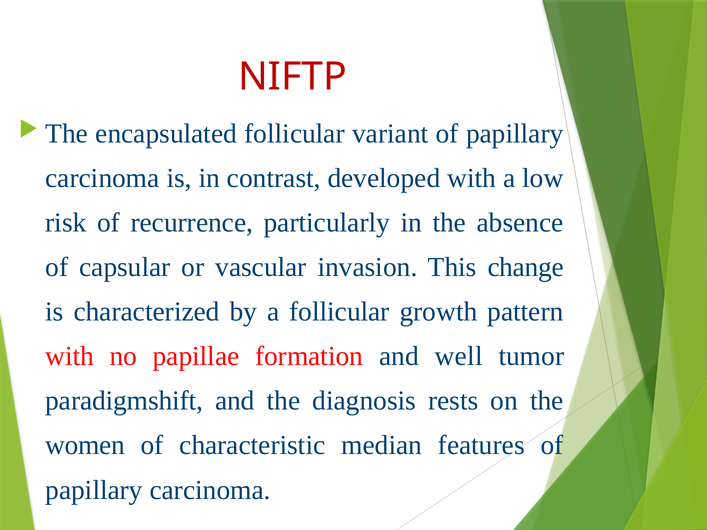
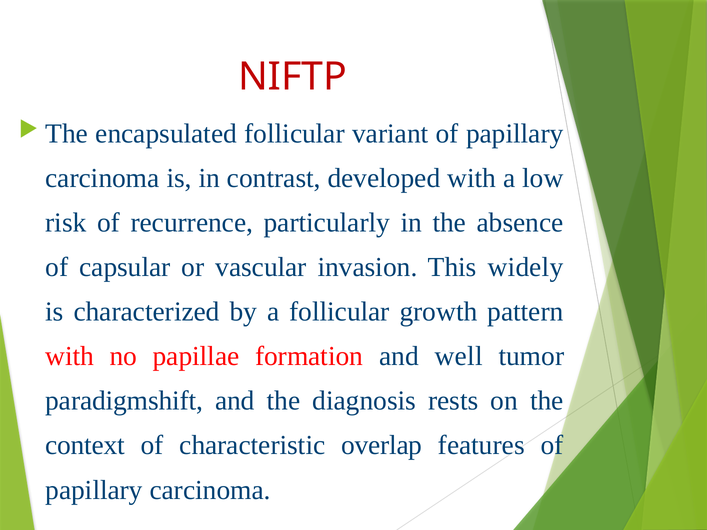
change: change -> widely (526, 267)
women: women -> context (85, 446)
median: median -> overlap (382, 446)
